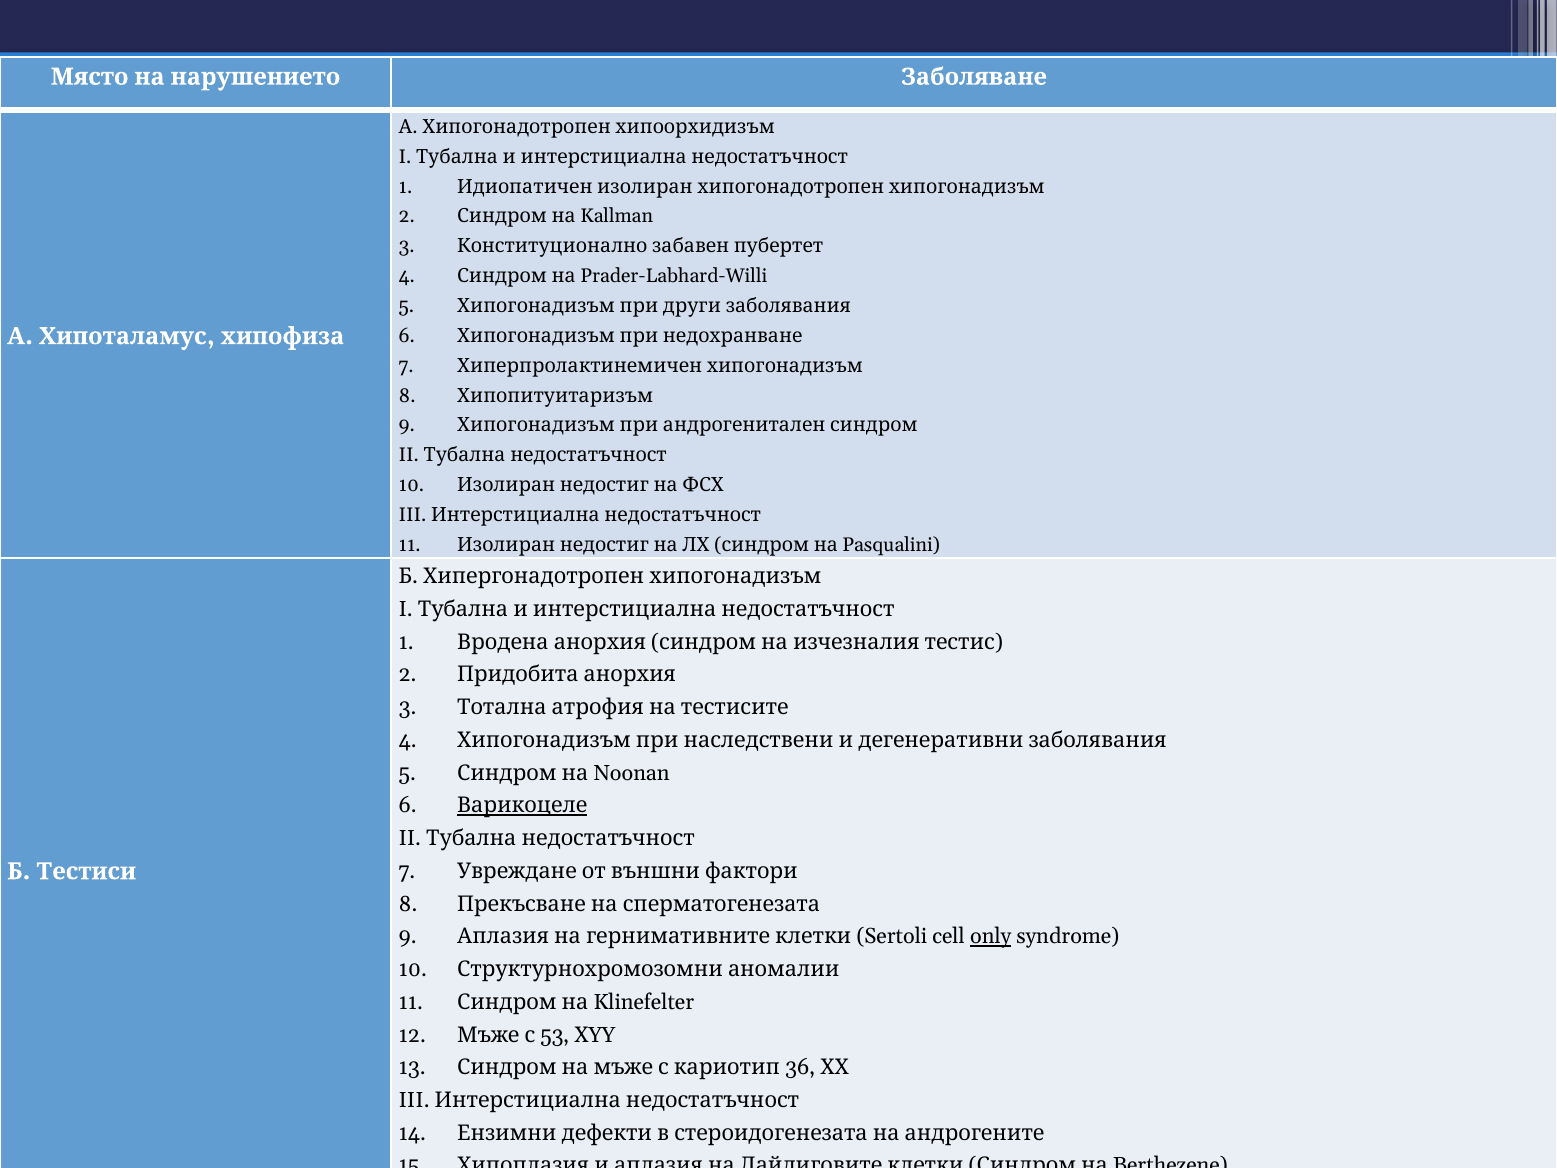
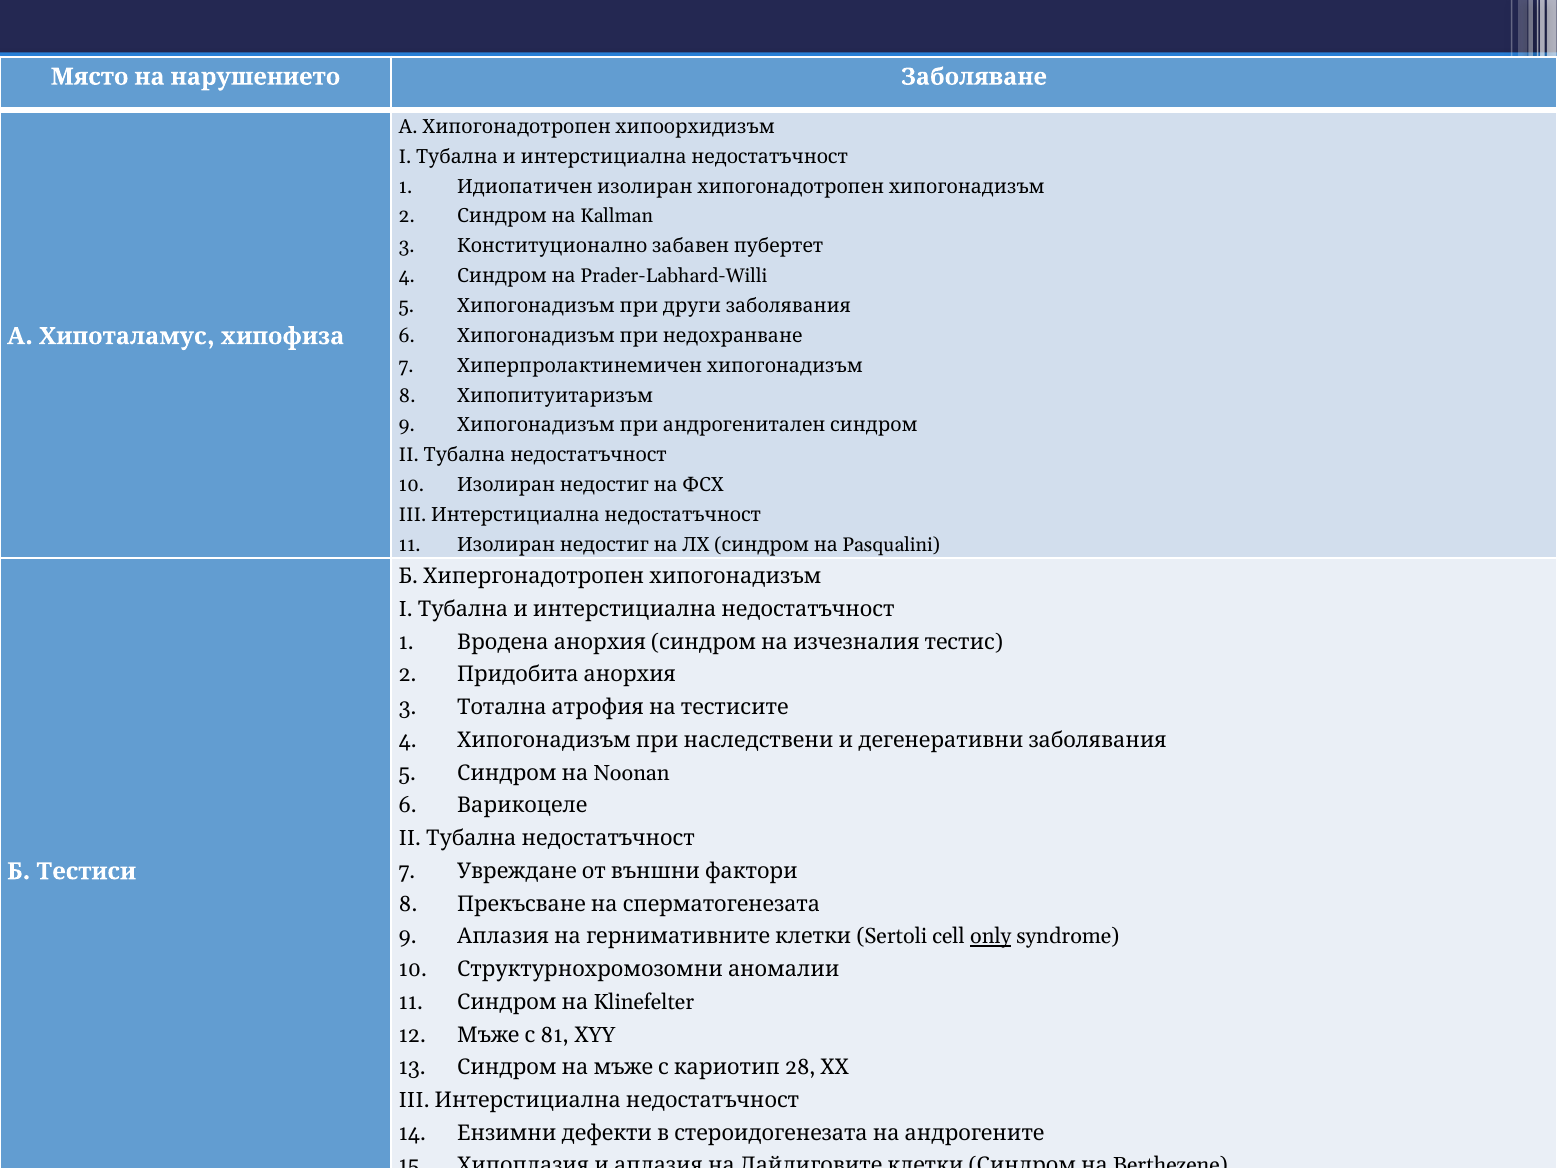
Варикоцеле underline: present -> none (522, 806)
53: 53 -> 81 (555, 1035)
36: 36 -> 28 (800, 1067)
